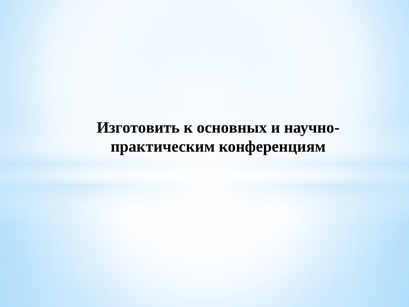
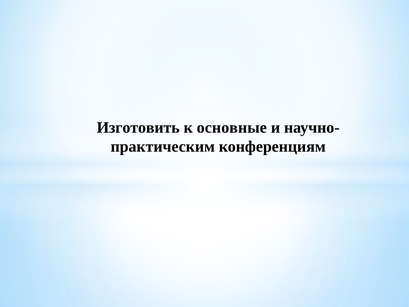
основных: основных -> основные (232, 127)
